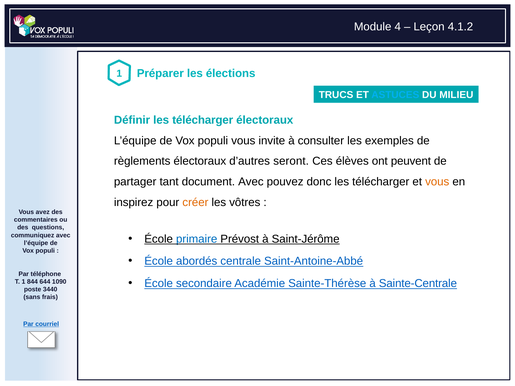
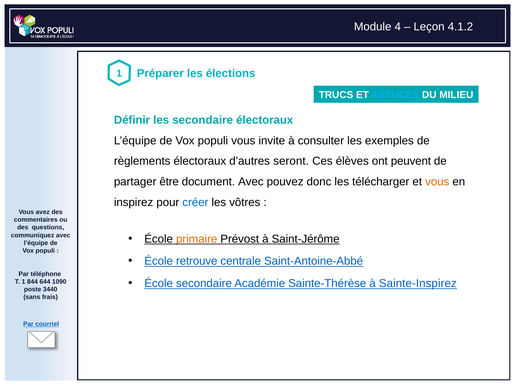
Définir les télécharger: télécharger -> secondaire (203, 120)
tant: tant -> être (169, 182)
créer colour: orange -> blue (195, 202)
primaire colour: blue -> orange (197, 239)
abordés: abordés -> retrouve (197, 261)
Sainte-Centrale: Sainte-Centrale -> Sainte-Inspirez (418, 284)
